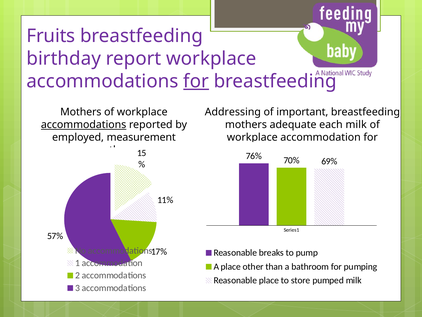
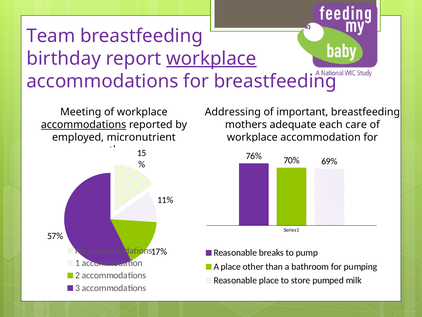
Fruits: Fruits -> Team (51, 36)
workplace underline: none -> present (211, 59)
for underline: present -> none (196, 81)
Mothers: Mothers -> Meeting (81, 112)
each milk: milk -> care (356, 124)
measurement: measurement -> micronutrient (141, 137)
